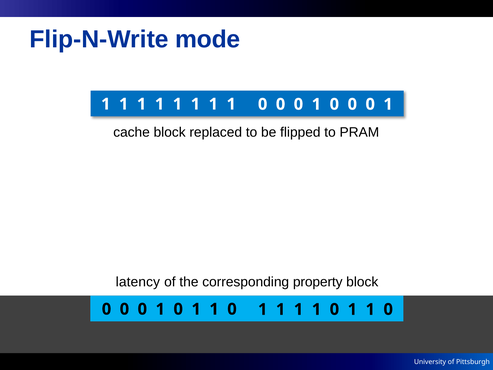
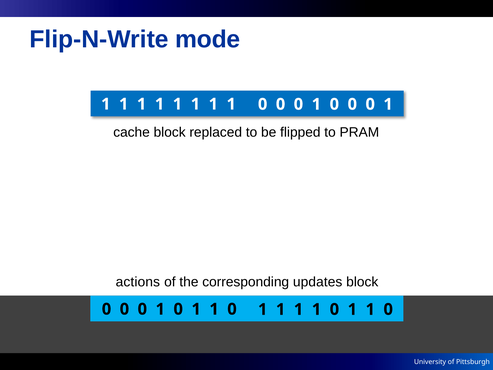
latency: latency -> actions (138, 282)
property: property -> updates (318, 282)
